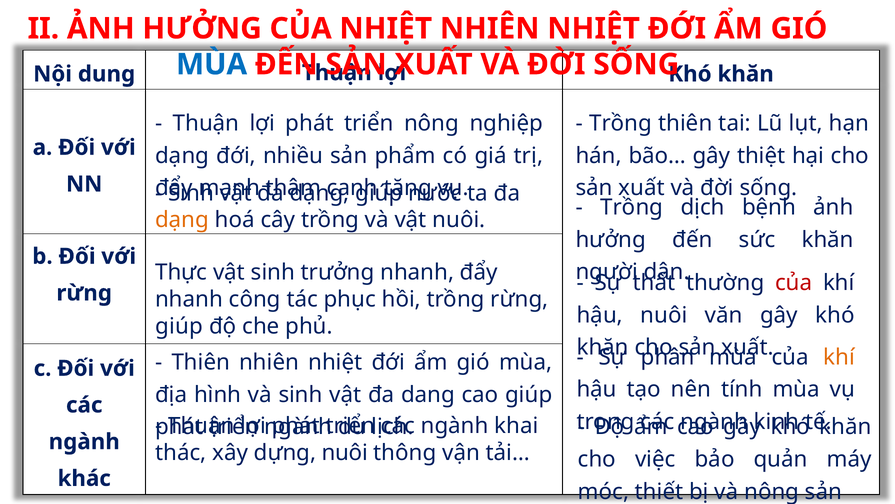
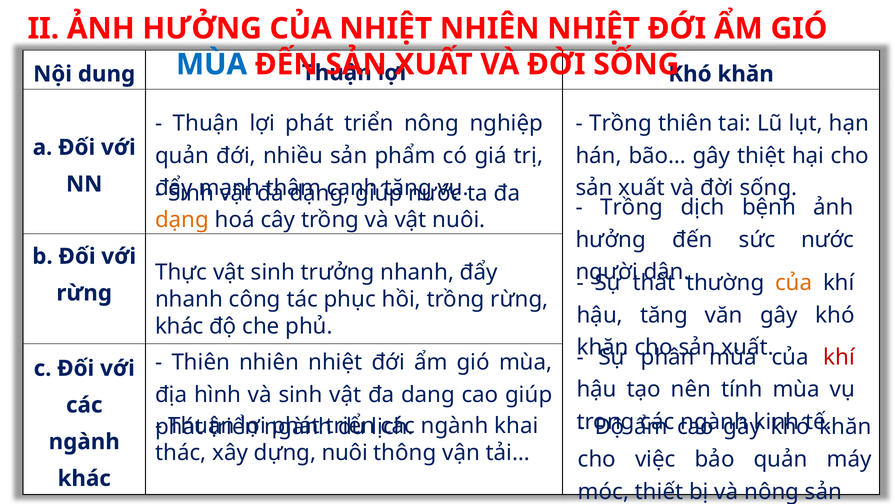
dạng: dạng -> quản (182, 155)
sức khăn: khăn -> nước (828, 240)
của colour: red -> orange (794, 283)
hậu nuôi: nuôi -> tăng (664, 315)
giúp: giúp -> khác (179, 326)
khí colour: orange -> red (839, 357)
